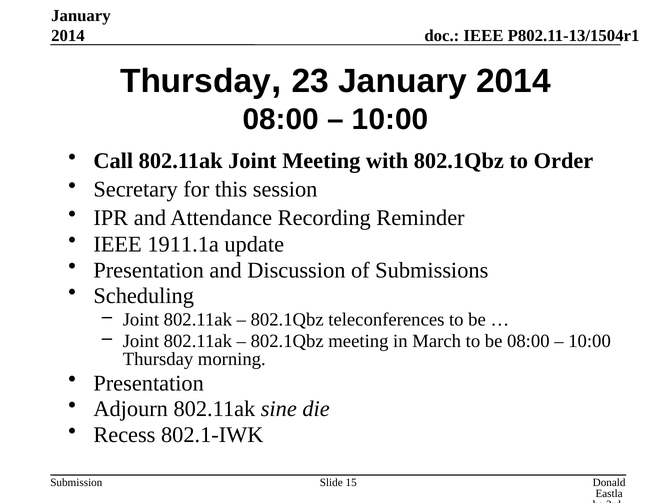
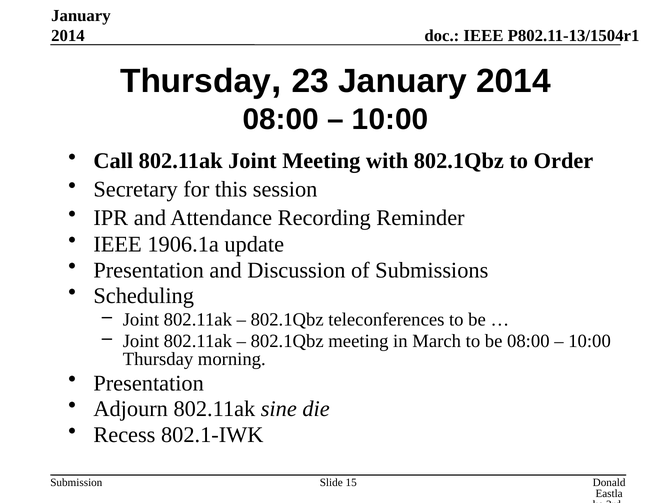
1911.1a: 1911.1a -> 1906.1a (183, 244)
